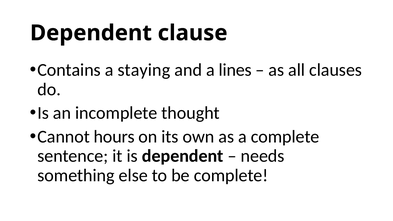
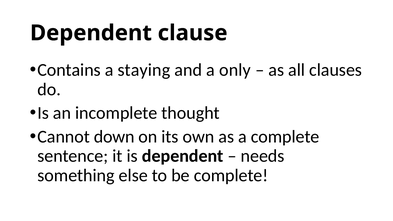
lines: lines -> only (235, 70)
hours: hours -> down (114, 137)
